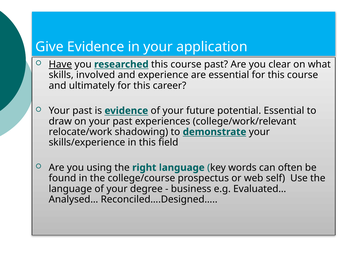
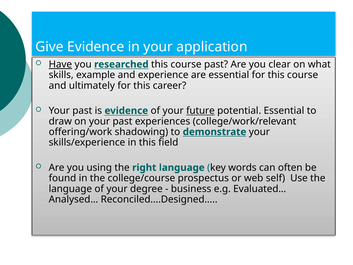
involved: involved -> example (96, 75)
future underline: none -> present (200, 111)
relocate/work: relocate/work -> offering/work (80, 132)
